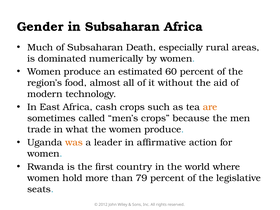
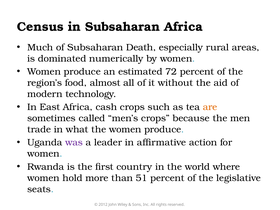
Gender: Gender -> Census (40, 27)
60: 60 -> 72 (171, 72)
was colour: orange -> purple (74, 143)
79: 79 -> 51 (142, 178)
